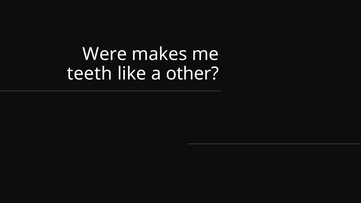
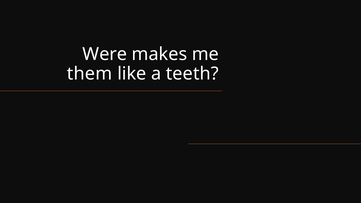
teeth: teeth -> them (90, 74)
other: other -> teeth (192, 74)
